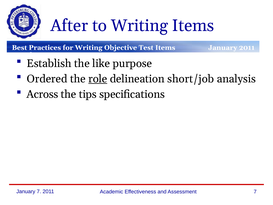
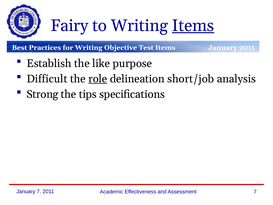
After: After -> Fairy (69, 26)
Items underline: none -> present (193, 26)
Ordered: Ordered -> Difficult (47, 79)
Across: Across -> Strong (42, 94)
